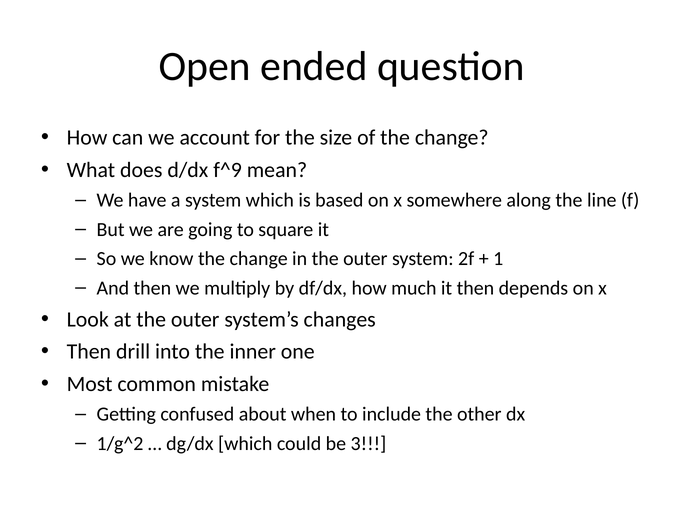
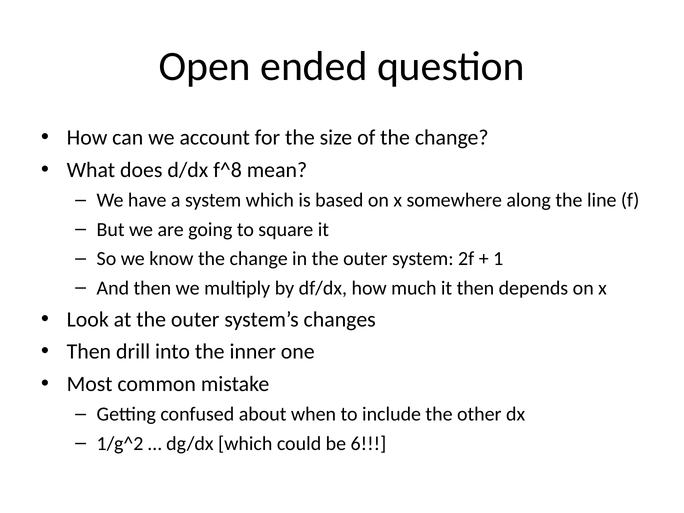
f^9: f^9 -> f^8 (228, 170)
3: 3 -> 6 (368, 444)
